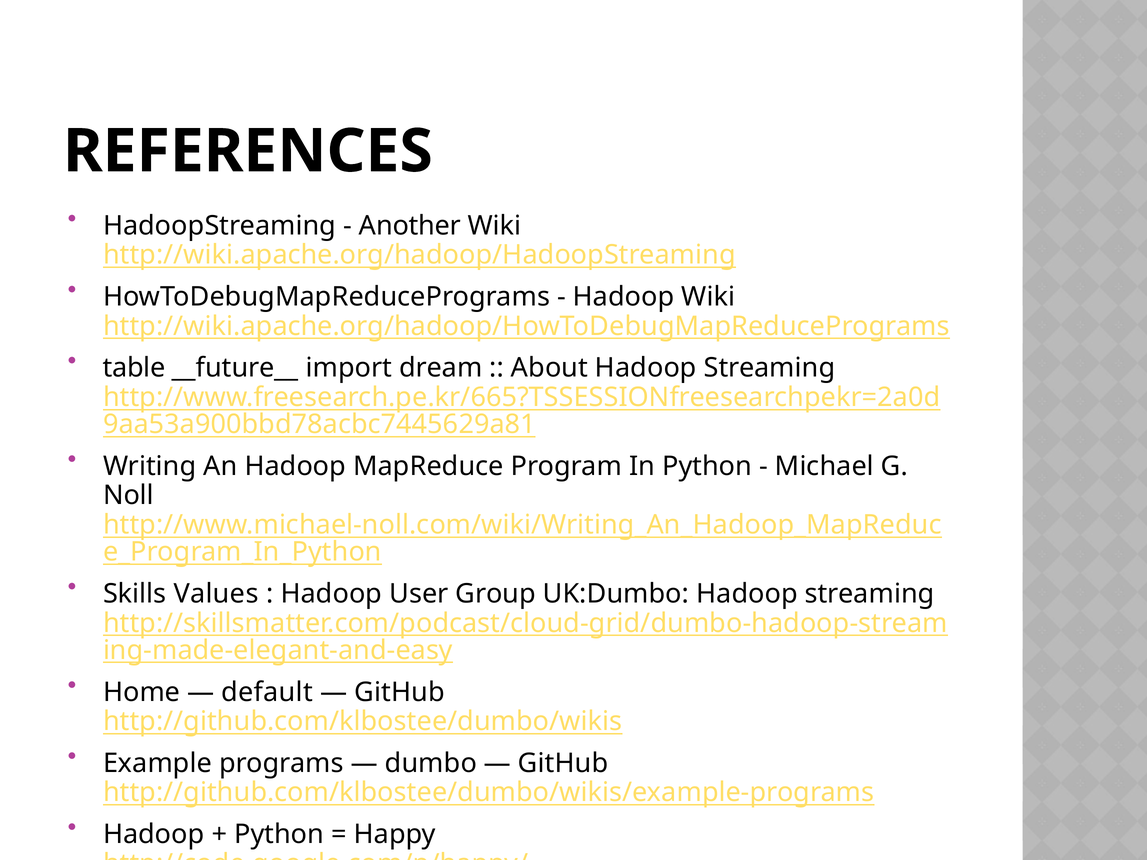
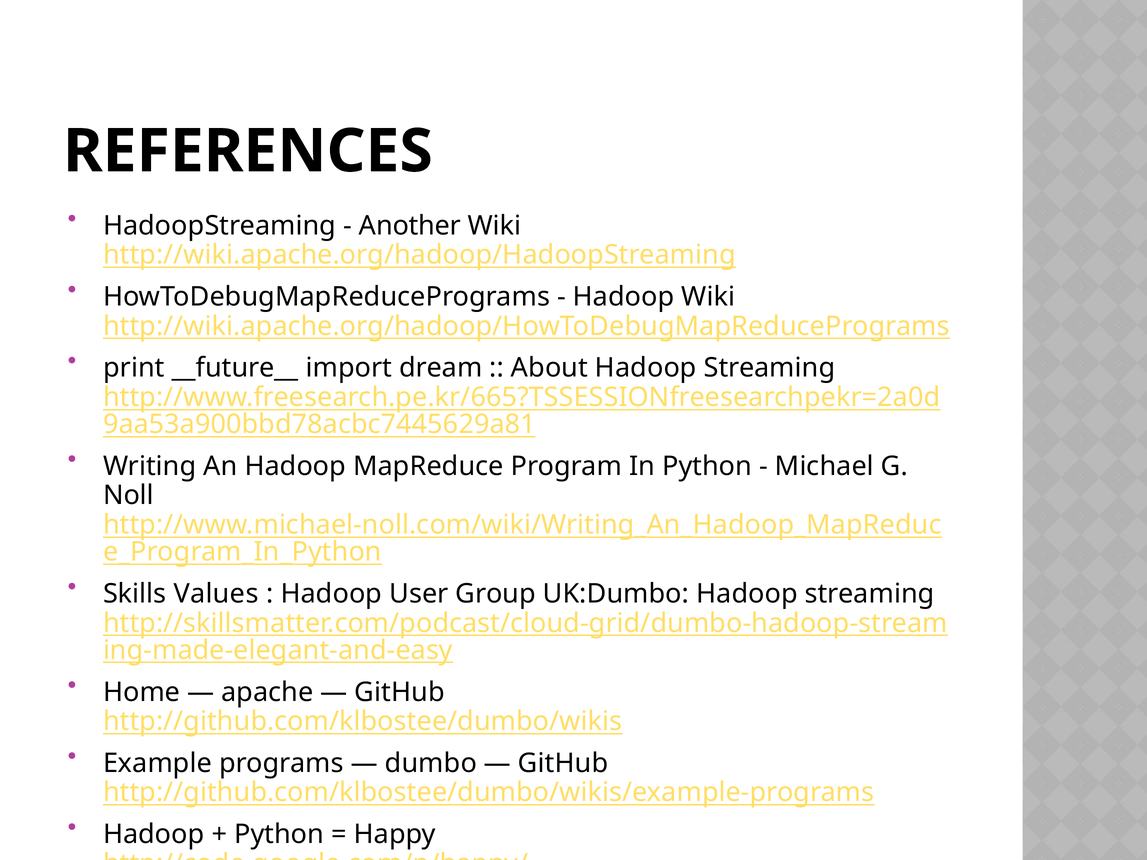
table: table -> print (134, 368)
default: default -> apache (267, 692)
